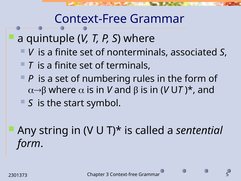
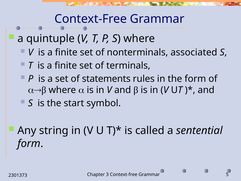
numbering: numbering -> statements (106, 79)
